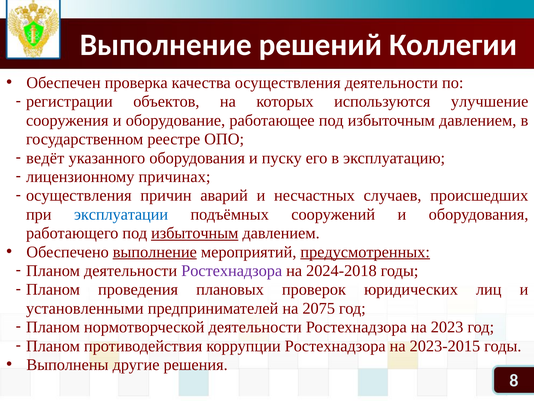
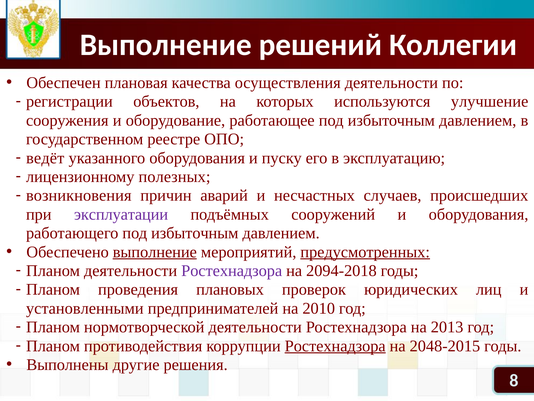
проверка: проверка -> плановая (136, 83)
причинах: причинах -> полезных (174, 177)
осуществления: осуществления -> возникновения (79, 195)
эксплуатации colour: blue -> purple (121, 214)
избыточным underline: present -> none (195, 233)
2024-2018: 2024-2018 -> 2094-2018 (341, 270)
2075: 2075 -> 2010 (319, 308)
2023: 2023 -> 2013 (447, 327)
Ростехнадзора underline: none -> present (335, 346)
2023-2015: 2023-2015 -> 2048-2015 (445, 346)
